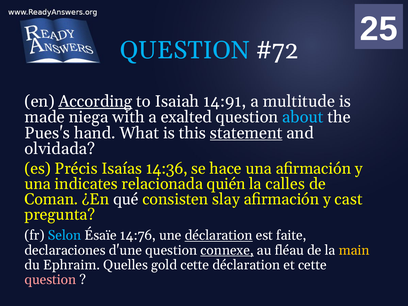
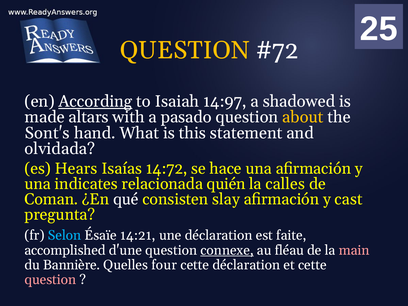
QUESTION colour: light blue -> yellow (185, 50)
14:91: 14:91 -> 14:97 (225, 101)
multitude: multitude -> shadowed (299, 101)
niega: niega -> altars (89, 117)
exalted: exalted -> pasado (186, 117)
about colour: light blue -> yellow (303, 117)
Pues's: Pues's -> Sont's (47, 133)
statement underline: present -> none (246, 133)
Précis: Précis -> Hears (76, 169)
14:36: 14:36 -> 14:72 (167, 169)
14:76: 14:76 -> 14:21 (138, 236)
déclaration underline: present -> none (219, 236)
declaraciones: declaraciones -> accomplished (65, 250)
main colour: yellow -> pink (354, 250)
Ephraim: Ephraim -> Bannière (72, 265)
gold: gold -> four (164, 265)
